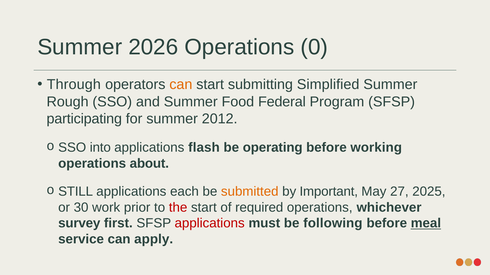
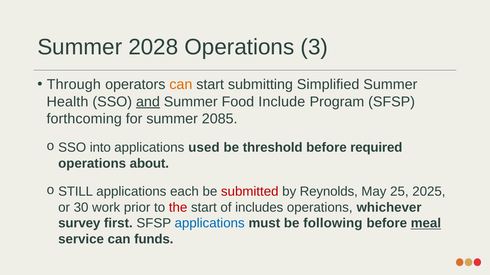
2026: 2026 -> 2028 (153, 47)
0: 0 -> 3 (314, 47)
Rough: Rough -> Health (67, 102)
and underline: none -> present (148, 102)
Federal: Federal -> Include (282, 102)
participating: participating -> forthcoming (84, 119)
2012: 2012 -> 2085 (220, 119)
flash: flash -> used (204, 148)
operating: operating -> threshold (273, 148)
working: working -> required (376, 148)
submitted colour: orange -> red (250, 192)
Important: Important -> Reynolds (329, 192)
27: 27 -> 25 (399, 192)
required: required -> includes (259, 208)
applications colour: red -> blue (210, 224)
apply: apply -> funds (154, 240)
